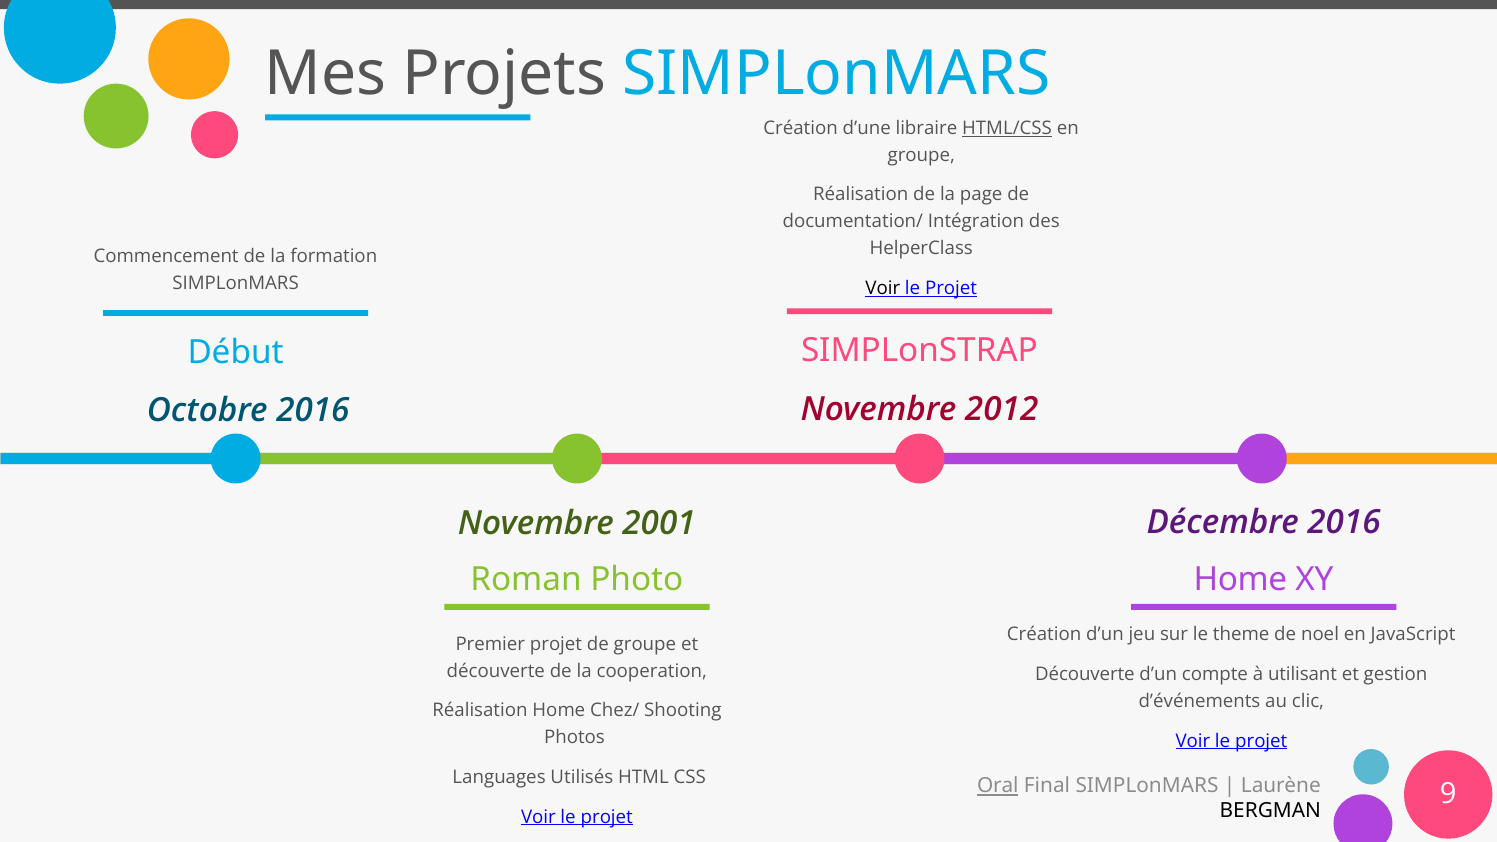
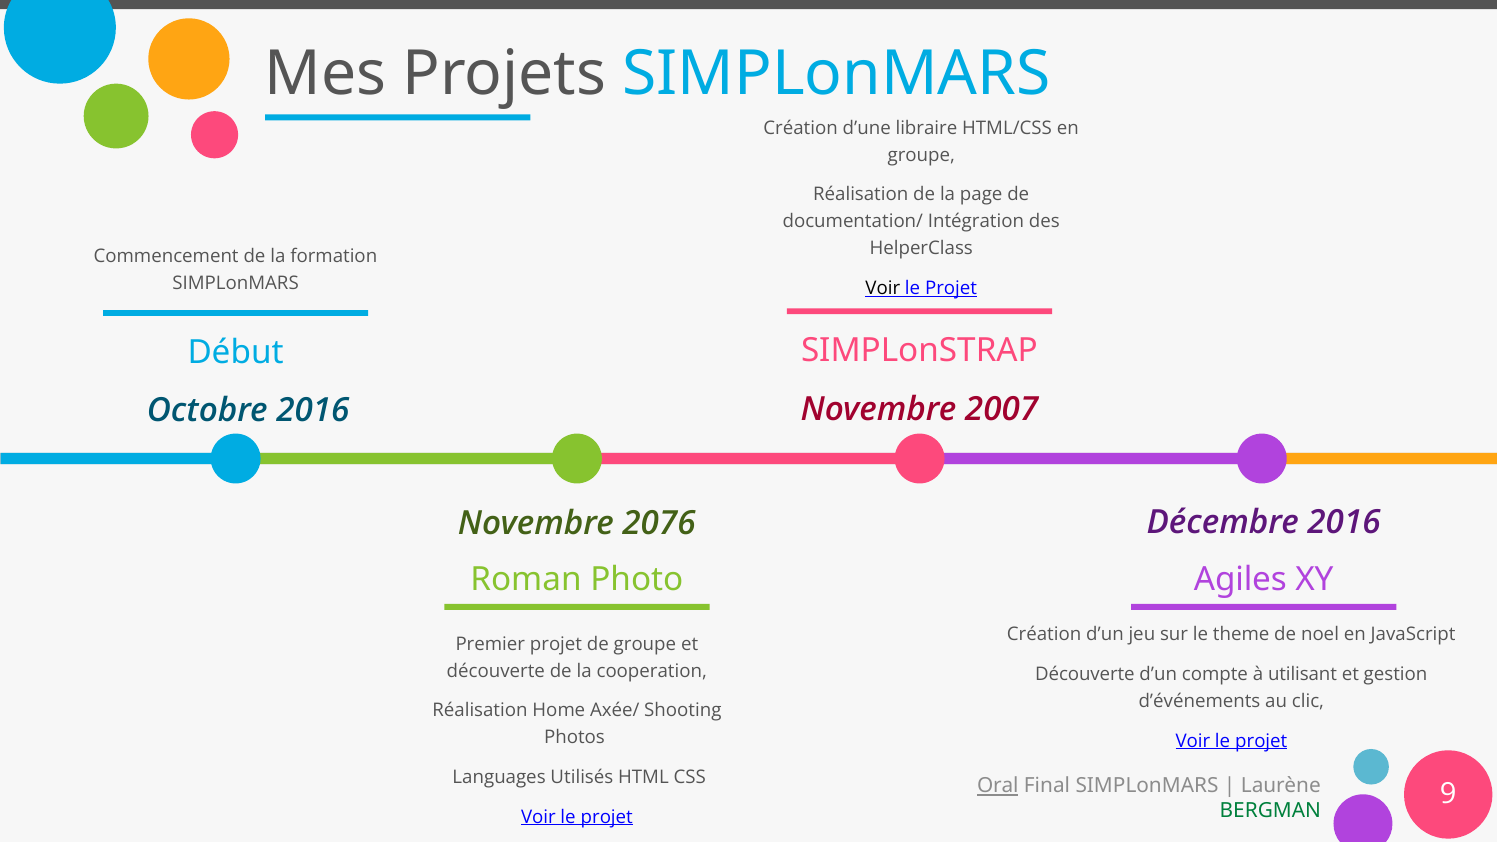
HTML/CSS underline: present -> none (1007, 128)
2012: 2012 -> 2007 (1002, 410)
2001: 2001 -> 2076 (659, 524)
Home: Home -> Agiles (1240, 580)
Chez/: Chez/ -> Axée/ (615, 711)
BERGMAN colour: black -> green (1270, 811)
